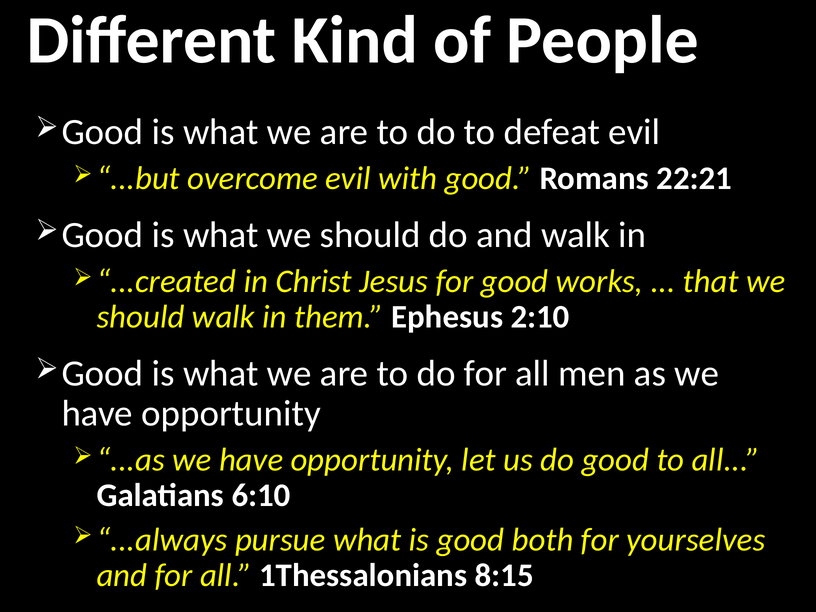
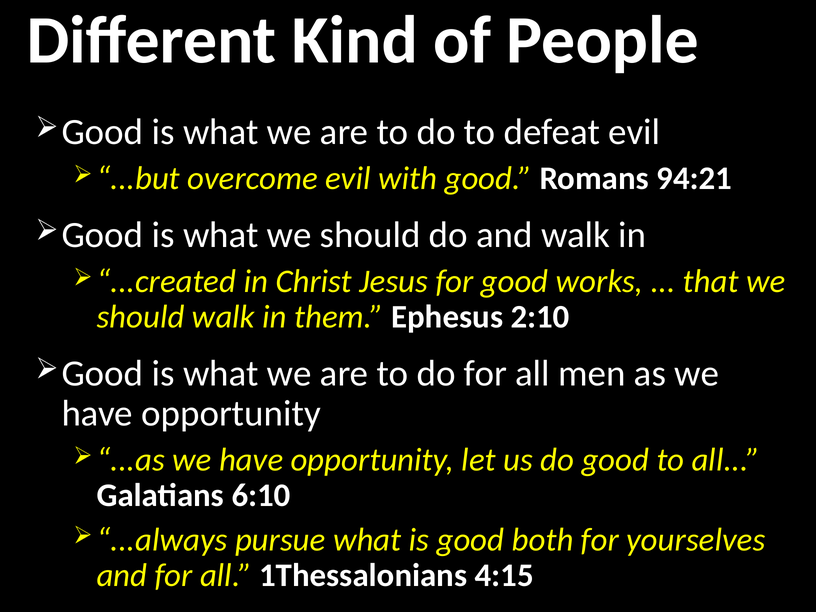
22:21: 22:21 -> 94:21 (694, 178)
8:15: 8:15 -> 4:15 (504, 575)
